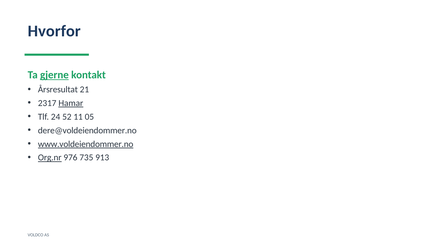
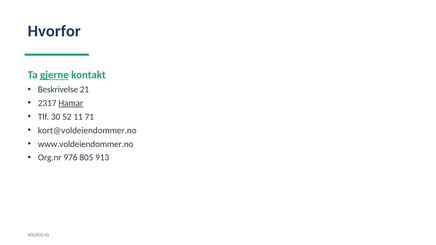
Årsresultat: Årsresultat -> Beskrivelse (58, 90)
24: 24 -> 30 (56, 117)
05: 05 -> 71 (89, 117)
dere@voldeiendommer.no: dere@voldeiendommer.no -> kort@voldeiendommer.no (87, 131)
www.voldeiendommer.no underline: present -> none (86, 144)
Org.nr underline: present -> none (50, 158)
735: 735 -> 805 (86, 158)
